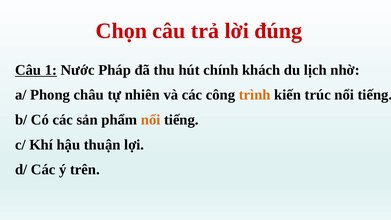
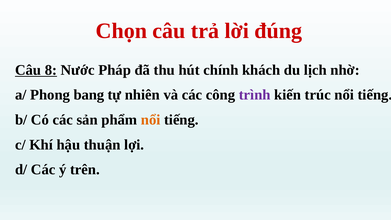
1: 1 -> 8 (51, 70)
châu: châu -> bang (89, 95)
trình colour: orange -> purple (255, 95)
